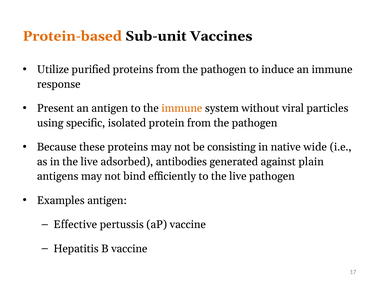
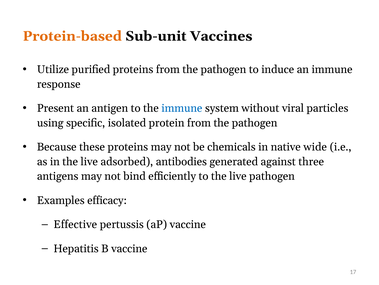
immune colour: orange -> blue (182, 108)
consisting: consisting -> chemicals (231, 147)
plain: plain -> three (311, 161)
Examples antigen: antigen -> efficacy (107, 200)
